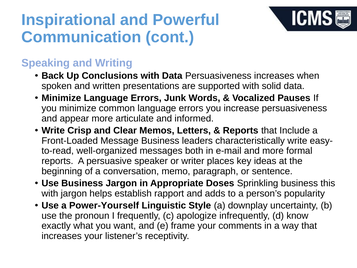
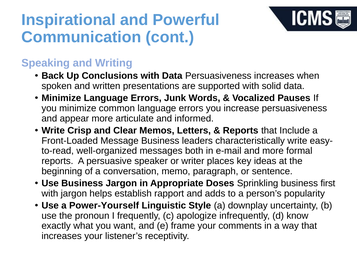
this: this -> first (328, 183)
